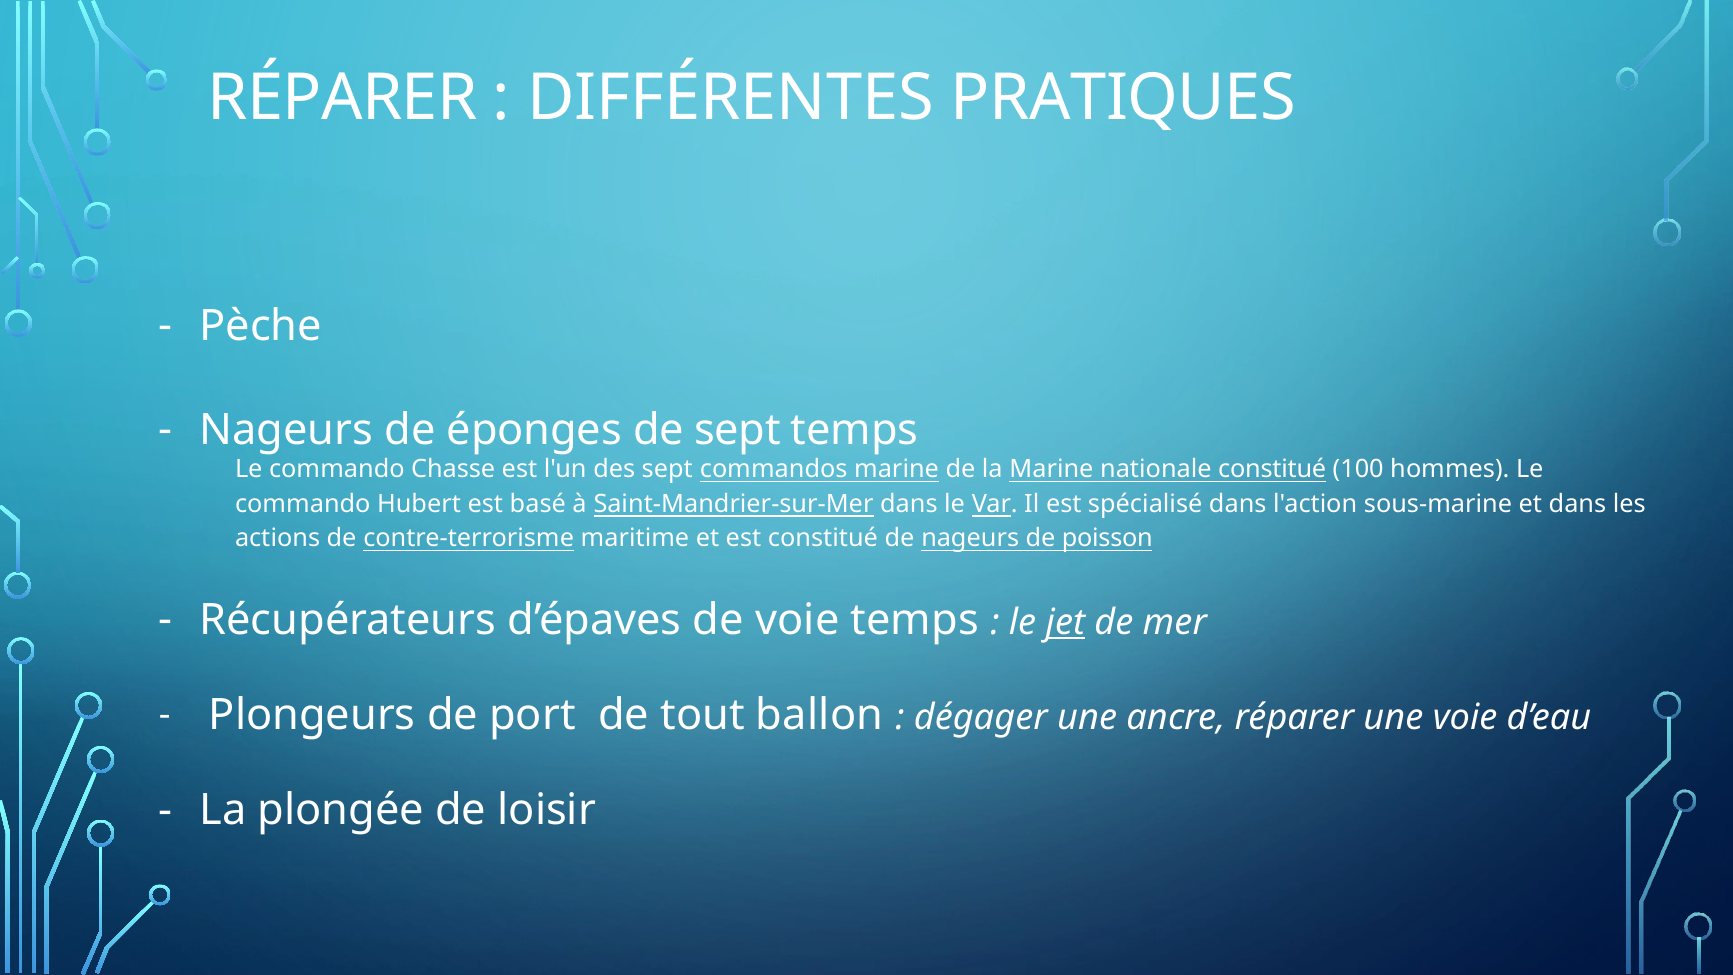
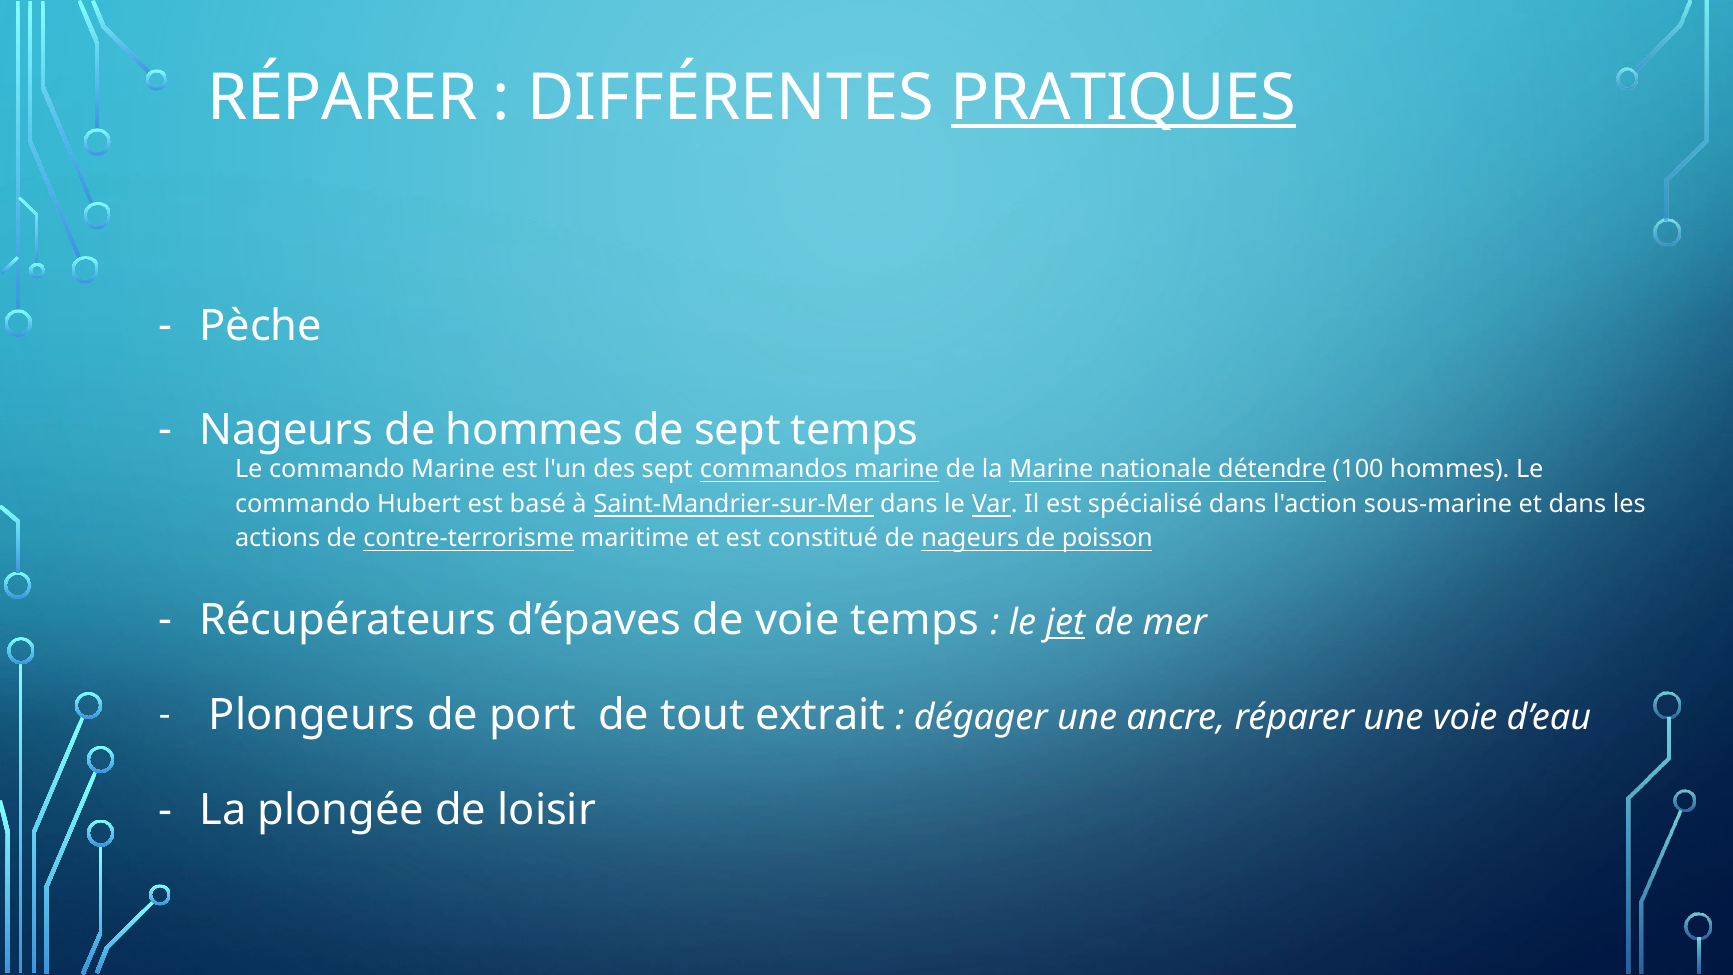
PRATIQUES underline: none -> present (1124, 98)
de éponges: éponges -> hommes (534, 430)
commando Chasse: Chasse -> Marine (453, 470)
nationale constitué: constitué -> détendre (1272, 470)
ballon: ballon -> extrait (820, 715)
